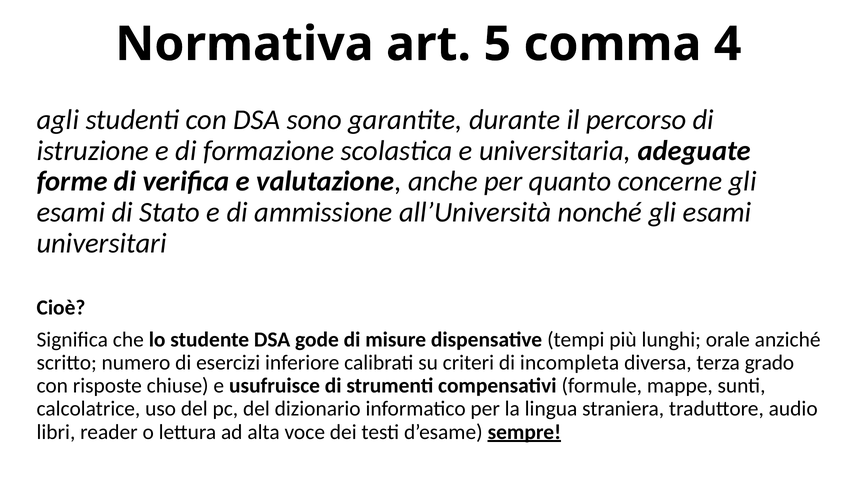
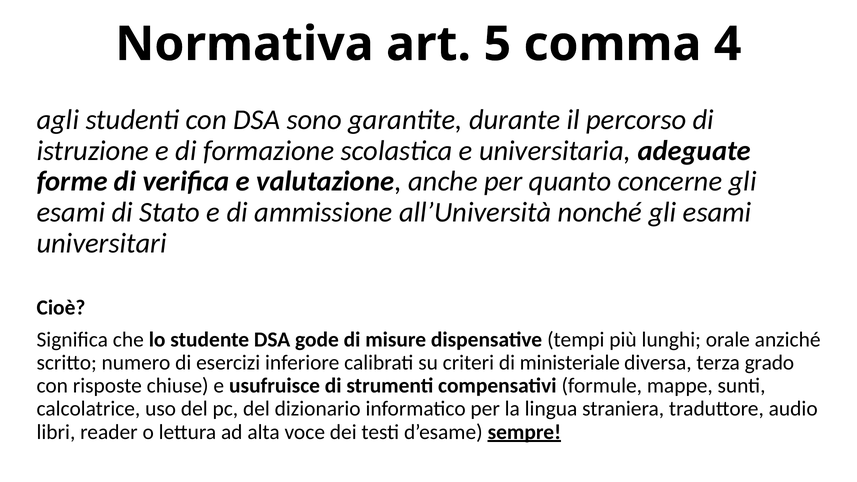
incompleta: incompleta -> ministeriale (570, 363)
